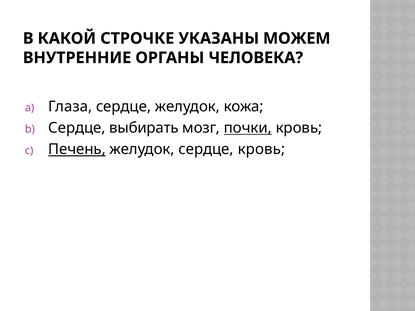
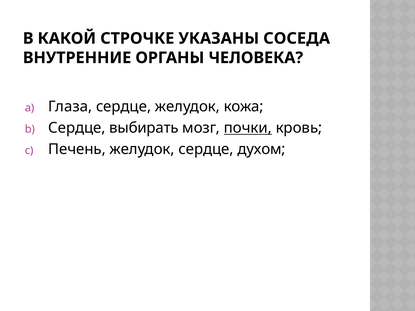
МОЖЕМ: МОЖЕМ -> СОСЕДА (297, 38)
Печень underline: present -> none (77, 149)
сердце кровь: кровь -> духом (262, 149)
